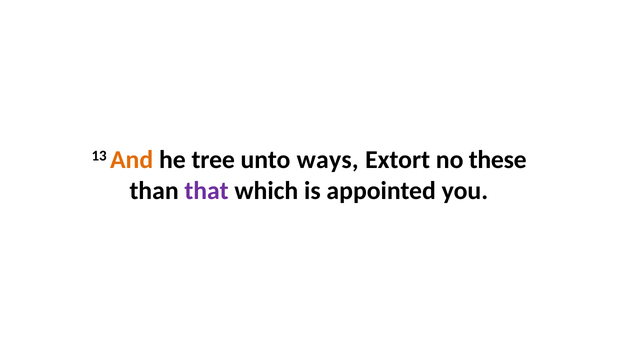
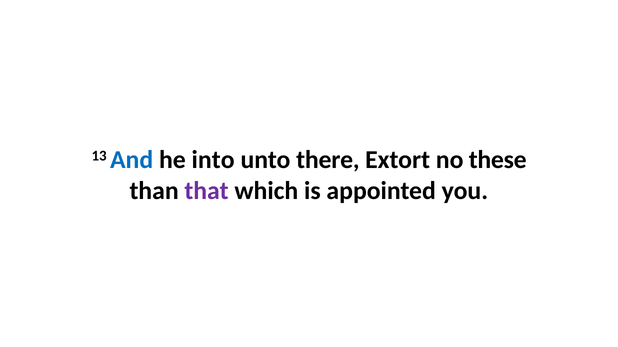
And colour: orange -> blue (132, 160)
tree: tree -> into (213, 160)
ways: ways -> there (328, 160)
